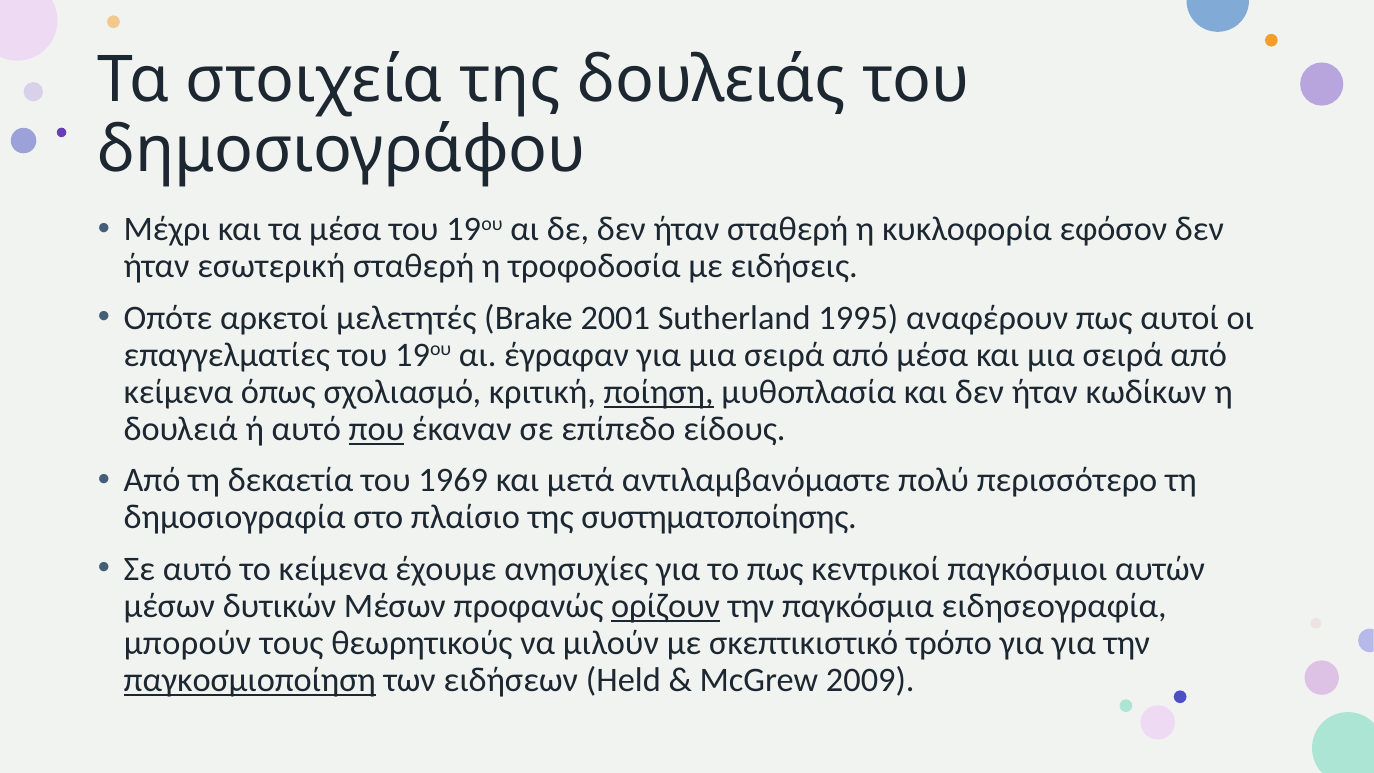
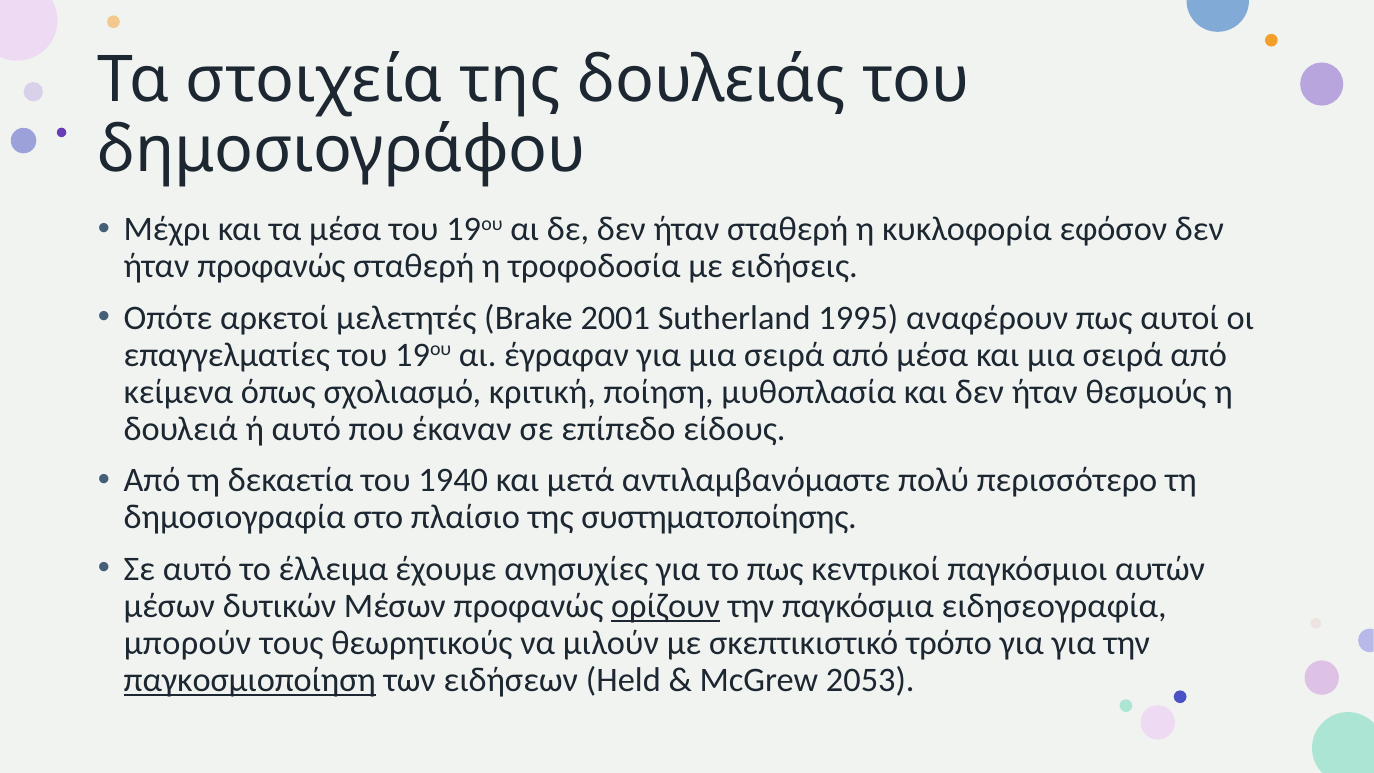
ήταν εσωτερική: εσωτερική -> προφανώς (271, 266)
ποίηση underline: present -> none (659, 392)
κωδίκων: κωδίκων -> θεσμούς (1146, 392)
που underline: present -> none (376, 429)
1969: 1969 -> 1940 (453, 480)
το κείμενα: κείμενα -> έλλειμα (333, 569)
2009: 2009 -> 2053 (870, 680)
